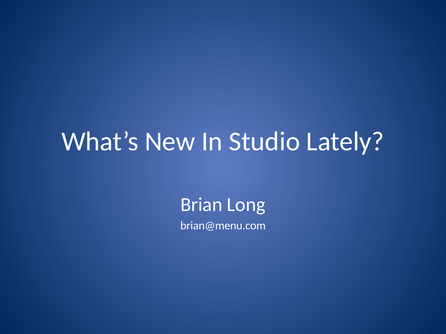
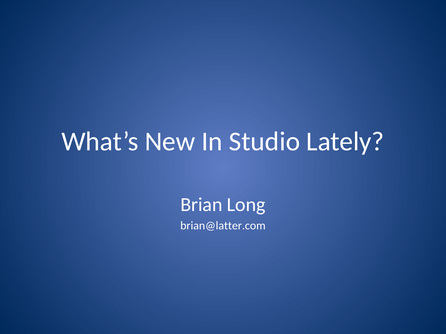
brian@menu.com: brian@menu.com -> brian@latter.com (223, 226)
